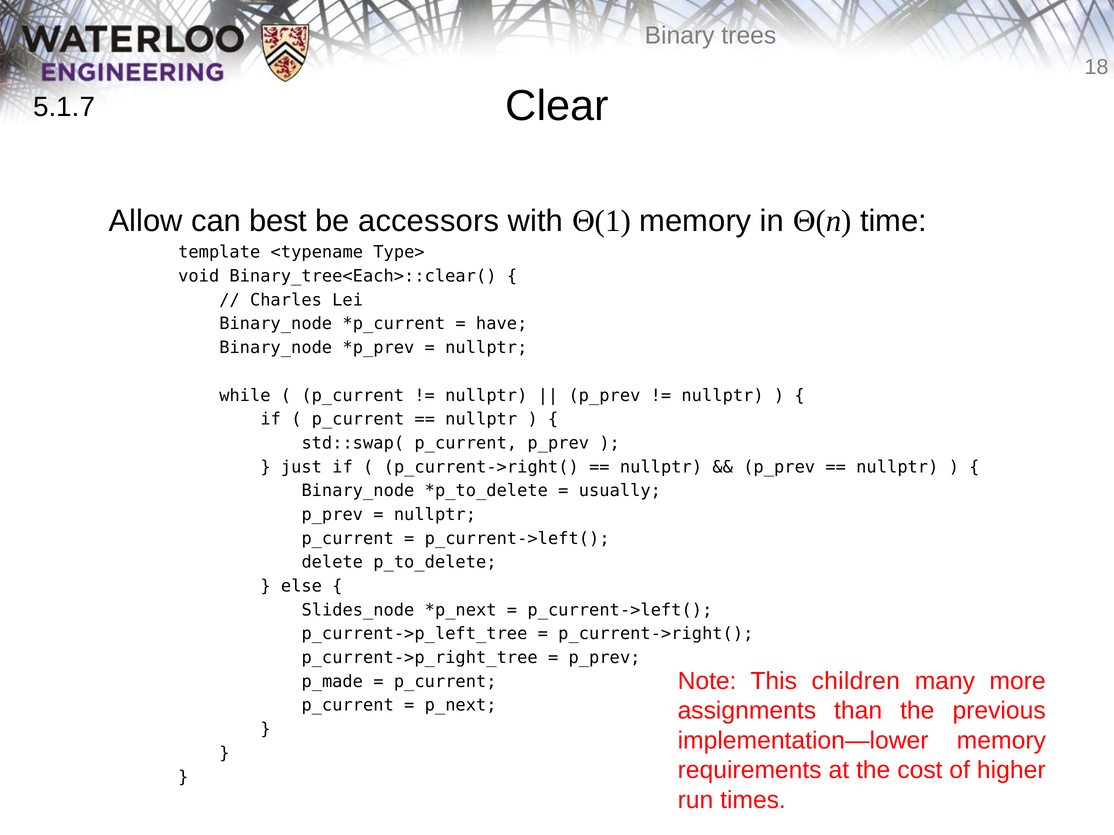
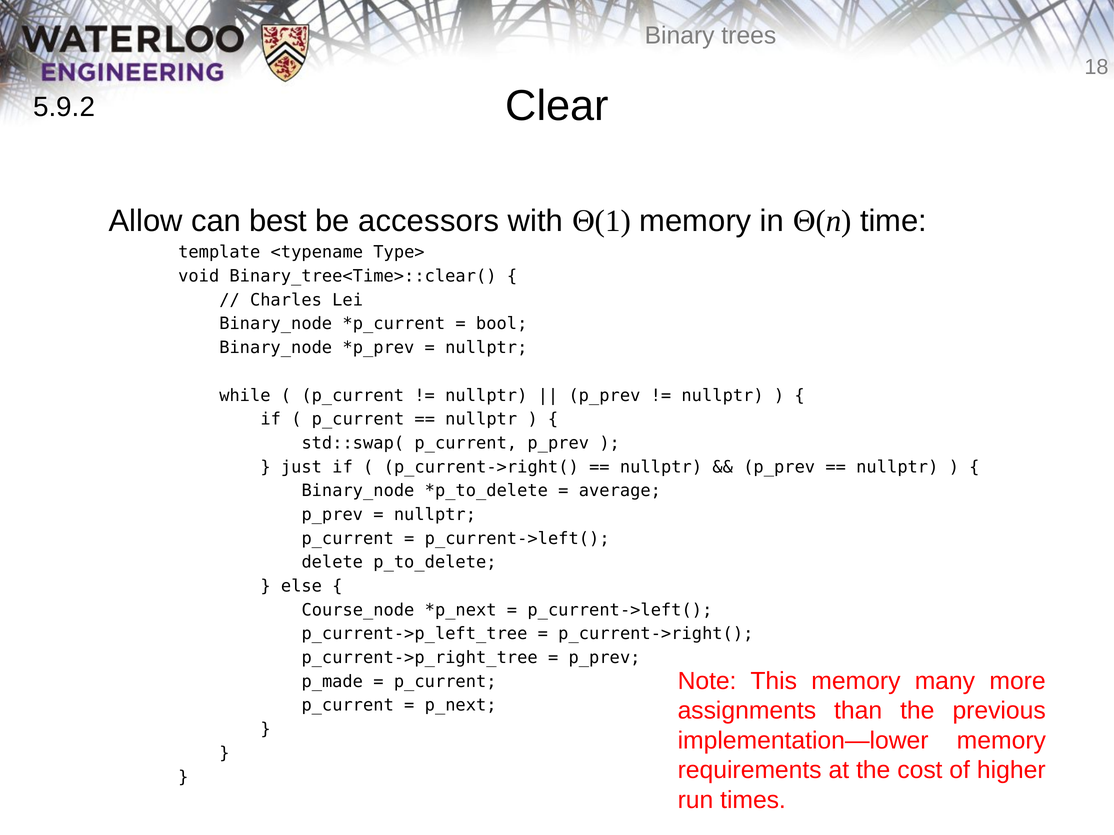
5.1.7: 5.1.7 -> 5.9.2 (64, 107)
Binary_tree<Each>::clear(: Binary_tree<Each>::clear( -> Binary_tree<Time>::clear( (363, 276)
have: have -> bool (502, 324)
usually: usually -> average (620, 491)
Slides_node: Slides_node -> Course_node (358, 610)
This children: children -> memory (856, 682)
